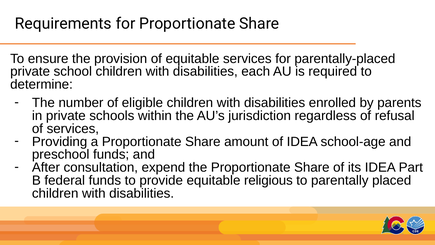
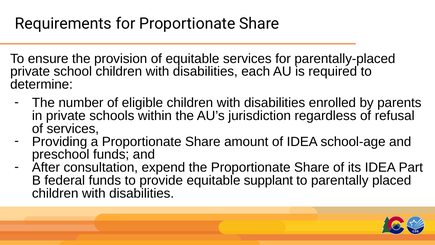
religious: religious -> supplant (268, 180)
